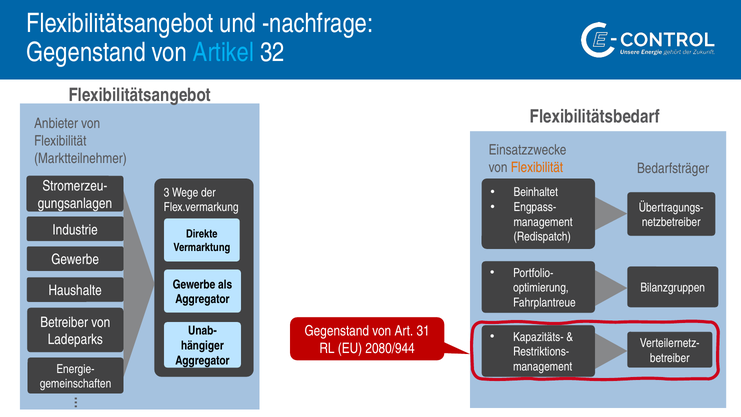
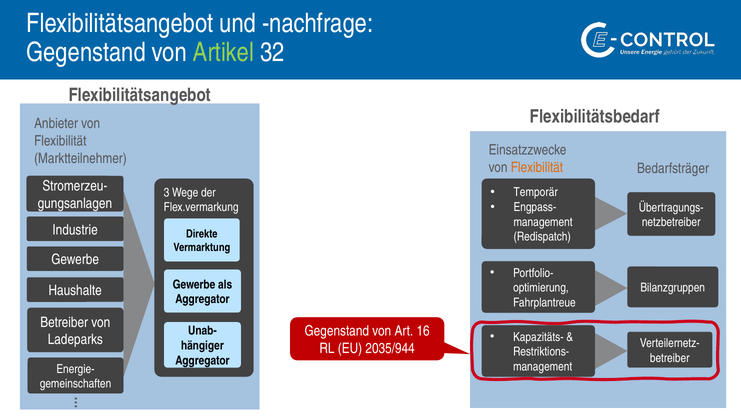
Artikel colour: light blue -> light green (223, 52)
Beinhaltet: Beinhaltet -> Temporär (536, 192)
31: 31 -> 16 (423, 331)
2080/944: 2080/944 -> 2035/944 (390, 348)
